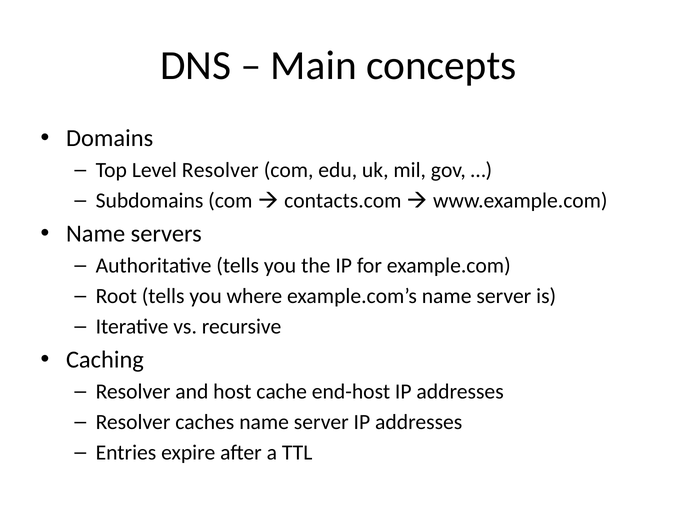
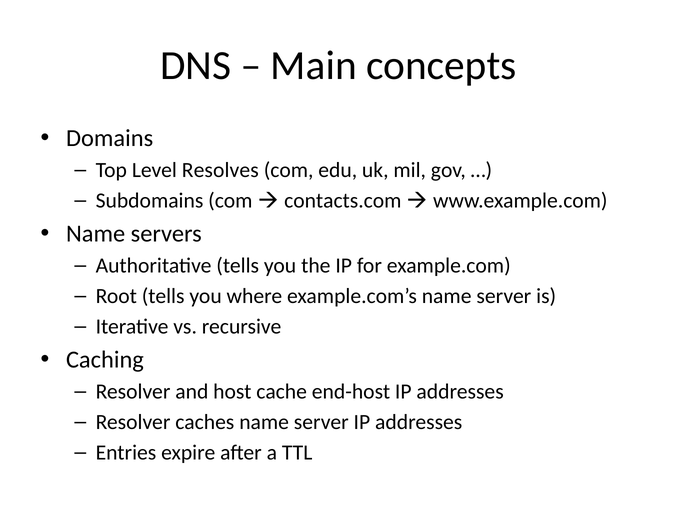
Level Resolver: Resolver -> Resolves (220, 170)
